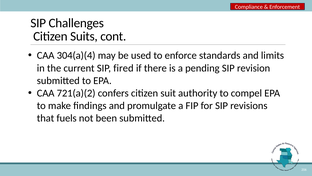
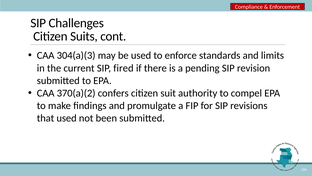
304(a)(4: 304(a)(4 -> 304(a)(3 (76, 55)
721(a)(2: 721(a)(2 -> 370(a)(2 (76, 93)
that fuels: fuels -> used (67, 118)
